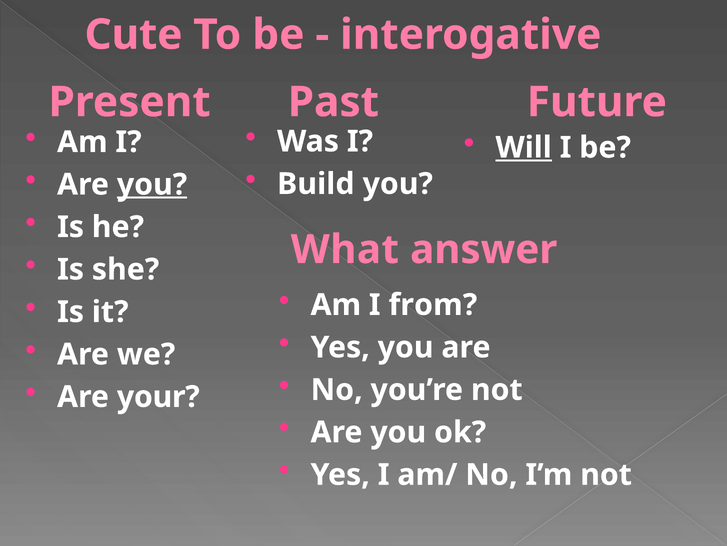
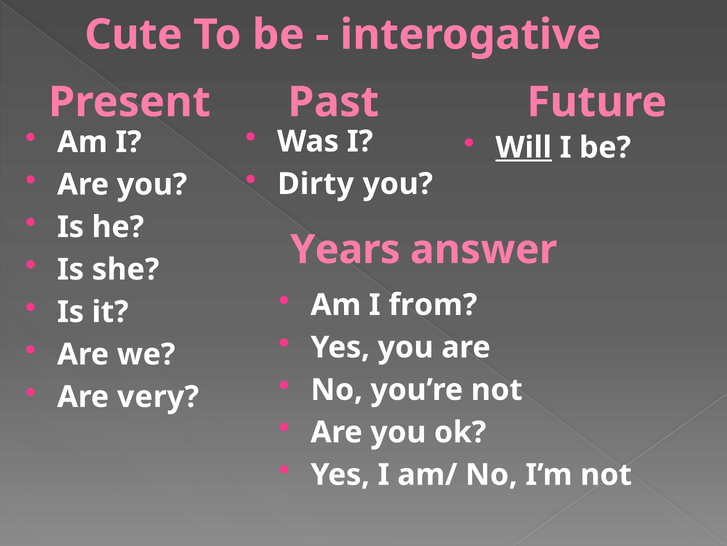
Build: Build -> Dirty (316, 184)
you underline: present -> none (152, 184)
What: What -> Years (345, 249)
your: your -> very (158, 396)
